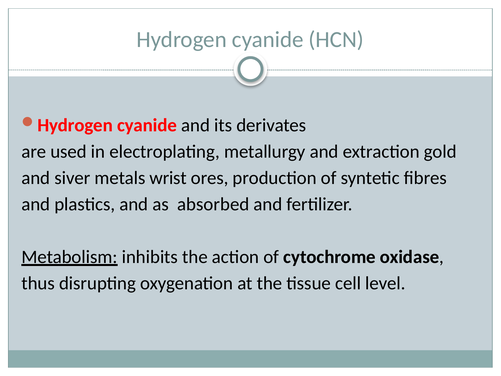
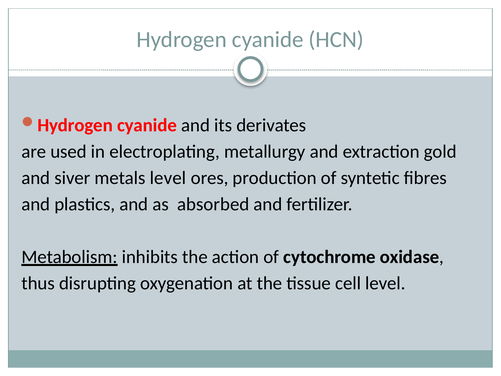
metals wrist: wrist -> level (168, 178)
